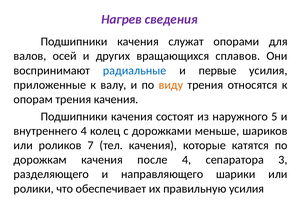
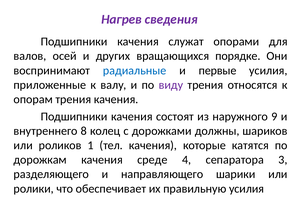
сплавов: сплавов -> порядке (238, 56)
виду colour: orange -> purple (171, 85)
5: 5 -> 9 (274, 117)
внутреннего 4: 4 -> 8 (84, 131)
меньше: меньше -> должны (217, 131)
7: 7 -> 1 (91, 145)
после: после -> среде (152, 160)
